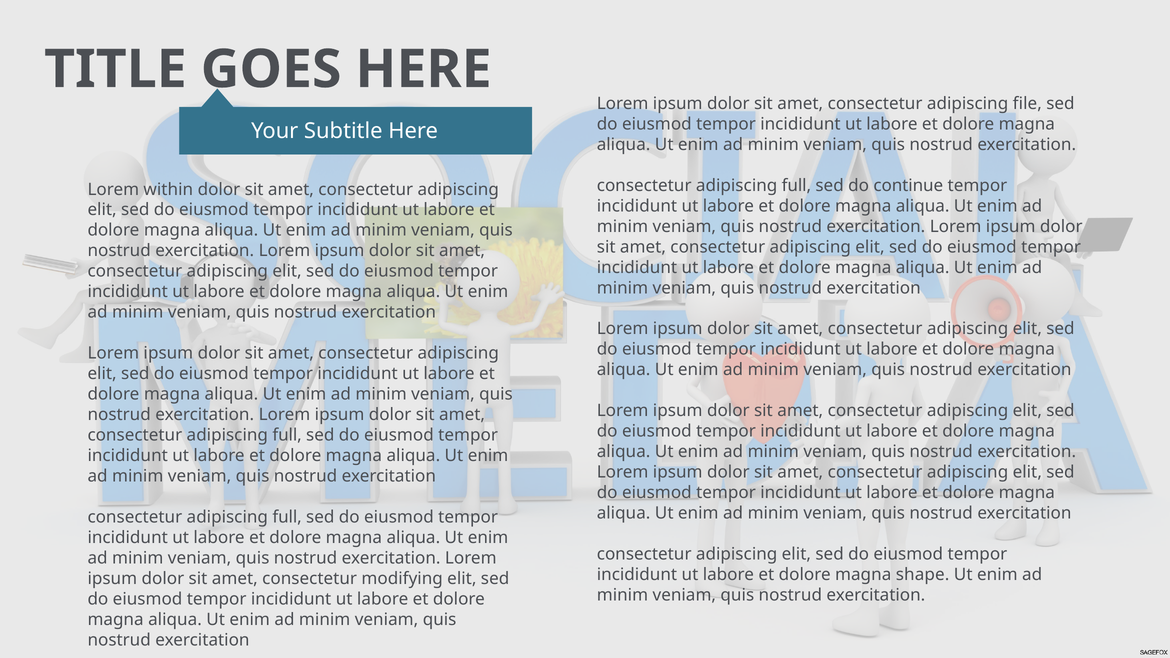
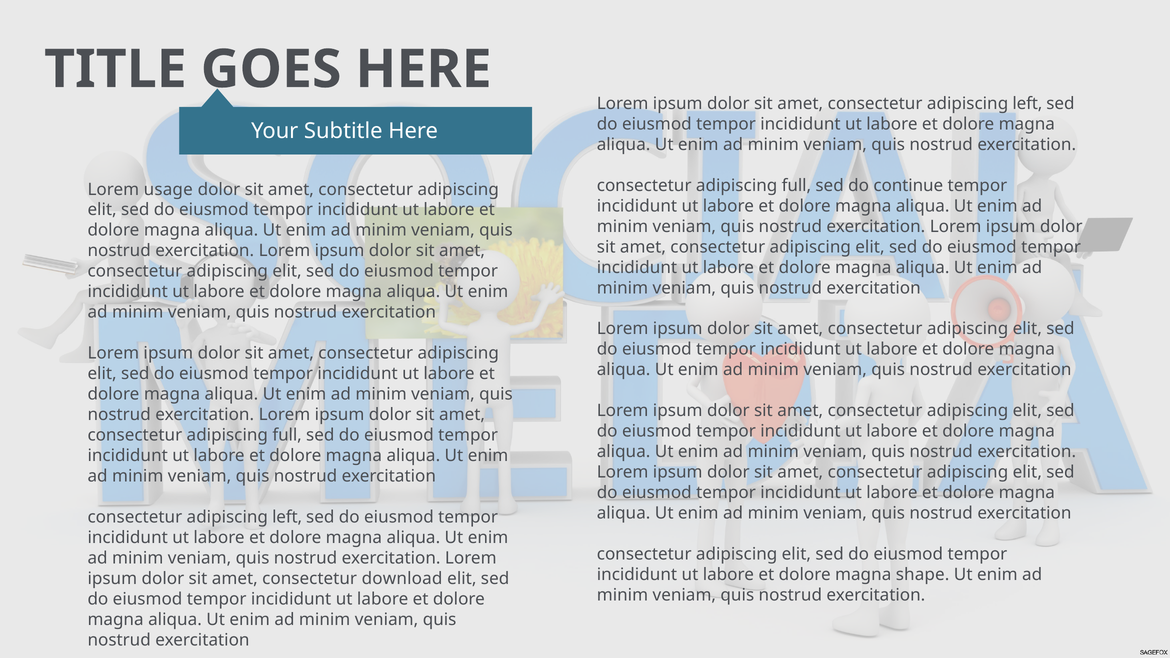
amet consectetur adipiscing file: file -> left (1027, 104)
within: within -> usage (168, 189)
full: full -> left (287, 517)
modifying: modifying -> download (402, 579)
